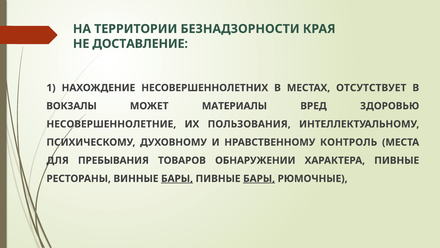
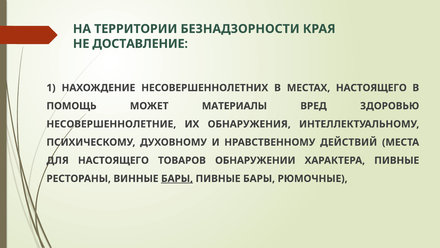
МЕСТАХ ОТСУТСТВУЕТ: ОТСУТСТВУЕТ -> НАСТОЯЩЕГО (371, 88)
ВОКЗАЛЫ: ВОКЗАЛЫ -> ПОМОЩЬ (71, 106)
ПОЛЬЗОВАНИЯ: ПОЛЬЗОВАНИЯ -> ОБНАРУЖЕНИЯ (249, 124)
КОНТРОЛЬ: КОНТРОЛЬ -> ДЕЙСТВИЙ (349, 142)
ДЛЯ ПРЕБЫВАНИЯ: ПРЕБЫВАНИЯ -> НАСТОЯЩЕГО (113, 160)
БАРЫ underline: present -> none (259, 178)
